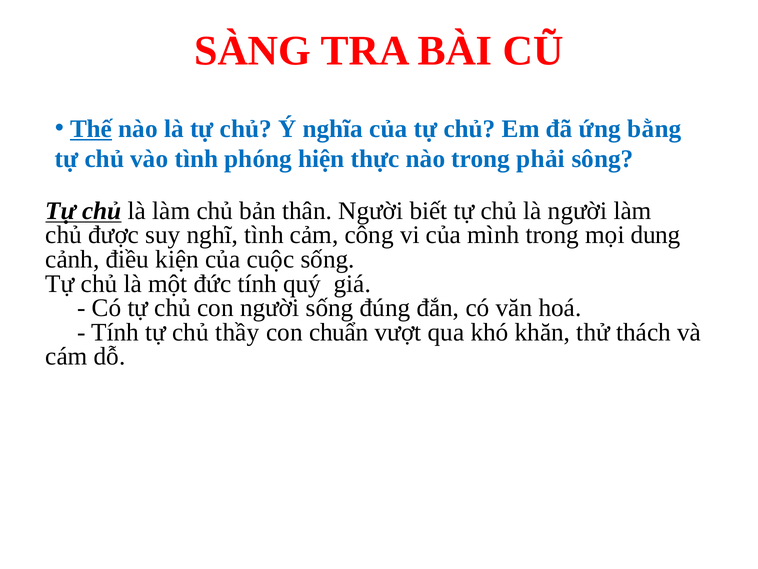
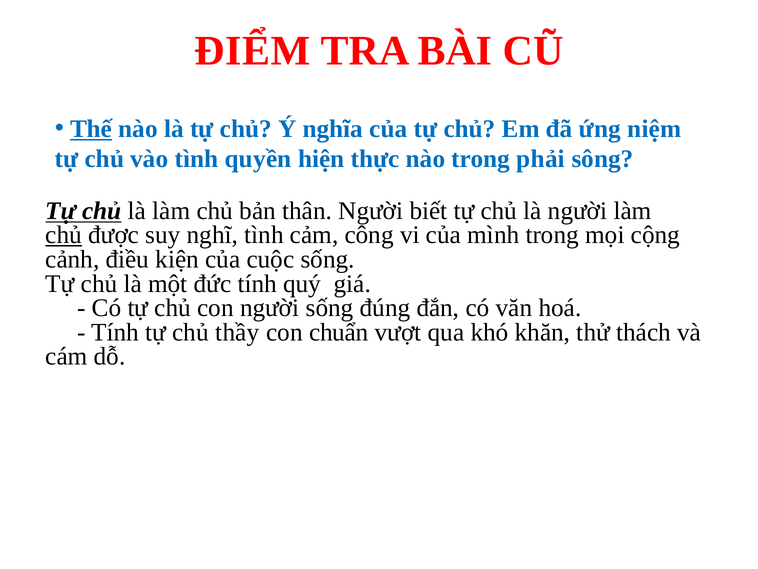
SÀNG: SÀNG -> ĐIỂM (252, 51)
bằng: bằng -> niệm (654, 129)
phóng: phóng -> quyền (258, 159)
chủ underline: none -> present (64, 235)
dung: dung -> cộng (655, 235)
